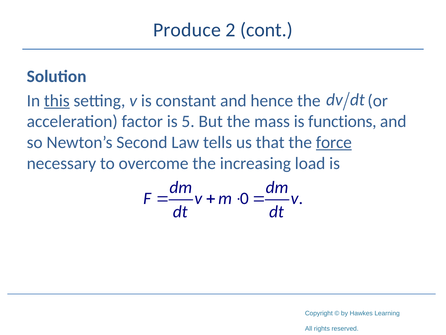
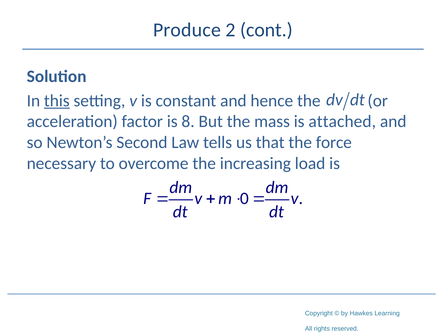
5: 5 -> 8 (188, 121)
functions: functions -> attached (342, 121)
force underline: present -> none (334, 142)
